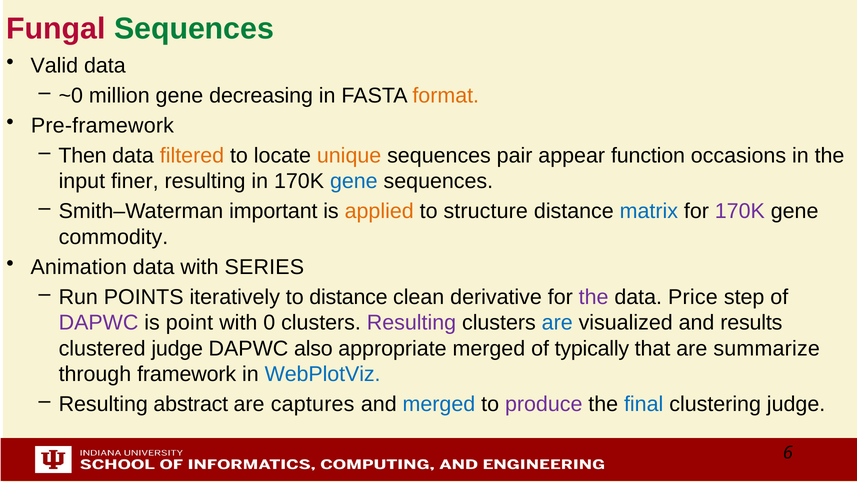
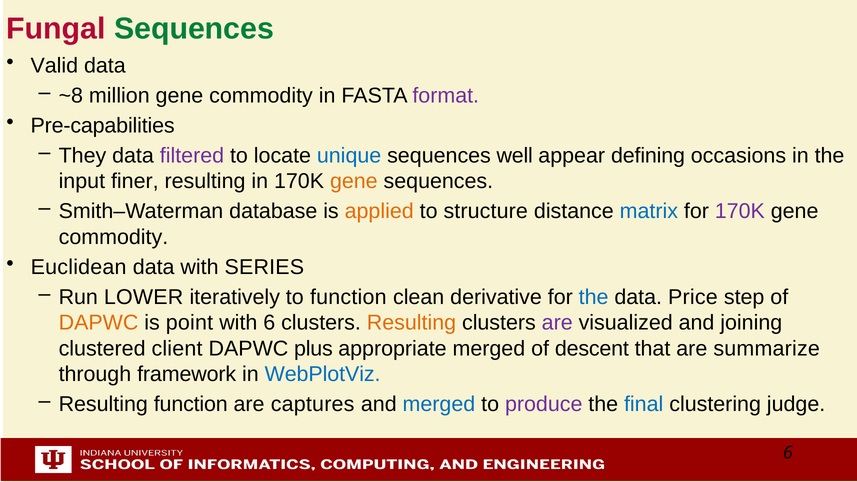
~0: ~0 -> ~8 (71, 96)
million gene decreasing: decreasing -> commodity (261, 96)
format colour: orange -> purple (446, 96)
Pre-framework: Pre-framework -> Pre-capabilities (103, 126)
Then: Then -> They (82, 156)
filtered colour: orange -> purple (192, 156)
unique colour: orange -> blue (349, 156)
pair: pair -> well (515, 156)
function: function -> defining (648, 156)
gene colour: blue -> orange (354, 181)
important: important -> database (273, 211)
Animation: Animation -> Euclidean (79, 267)
POINTS: POINTS -> LOWER (144, 297)
to distance: distance -> function (348, 297)
the colour: purple -> blue (594, 297)
DAPWC colour: purple -> orange (99, 323)
with 0: 0 -> 6 (269, 323)
Resulting colour: purple -> orange (411, 323)
are colour: blue -> purple (557, 323)
results: results -> joining (751, 323)
clustered judge: judge -> client (177, 349)
also: also -> plus (313, 349)
typically: typically -> descent (592, 349)
Resulting abstract: abstract -> function (191, 404)
